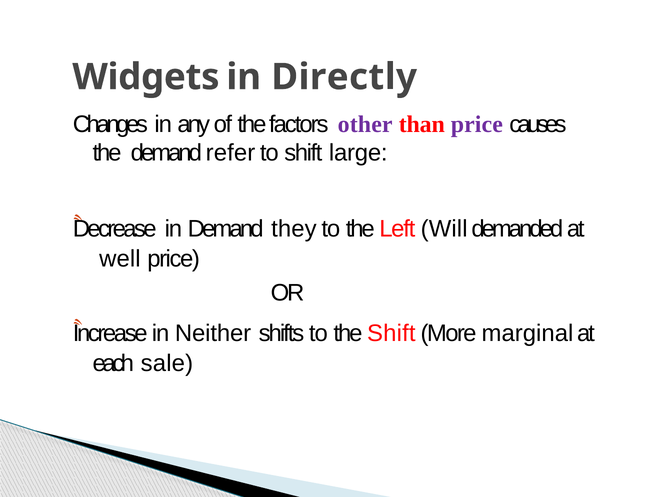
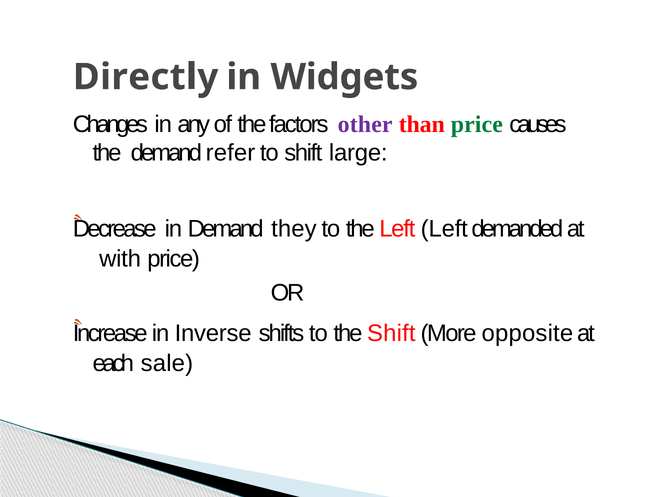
Widgets: Widgets -> Directly (146, 77)
Directly: Directly -> Widgets (344, 77)
price colour: purple -> green (477, 124)
Left Will: Will -> Left (444, 229)
well: well -> with (120, 259)
Neither: Neither -> Inverse (213, 333)
marginal: marginal -> opposite (527, 333)
